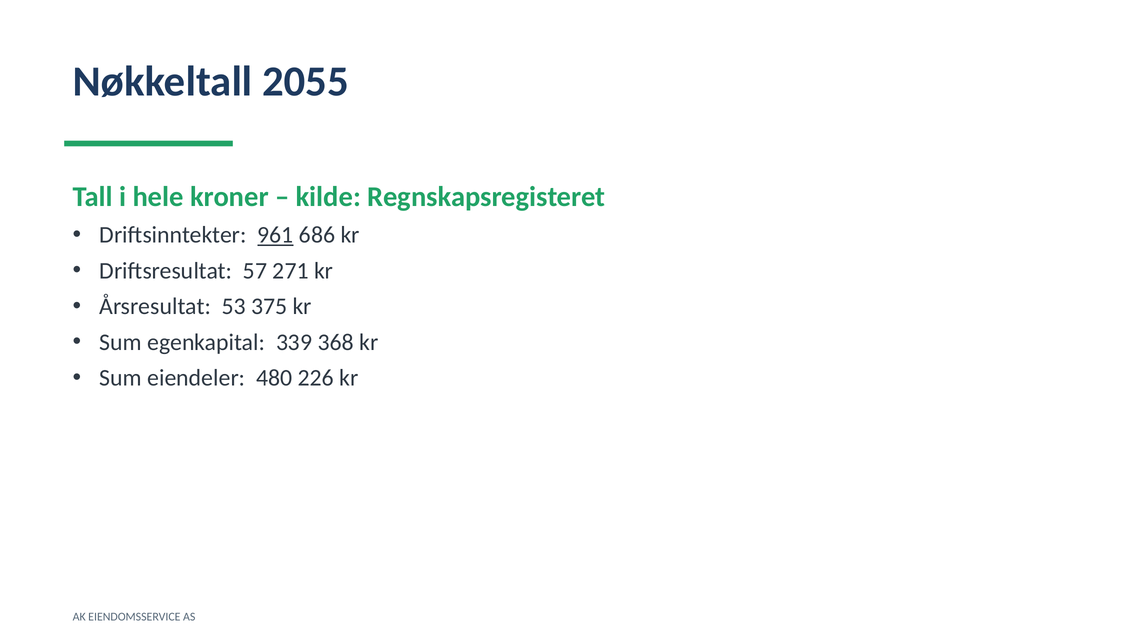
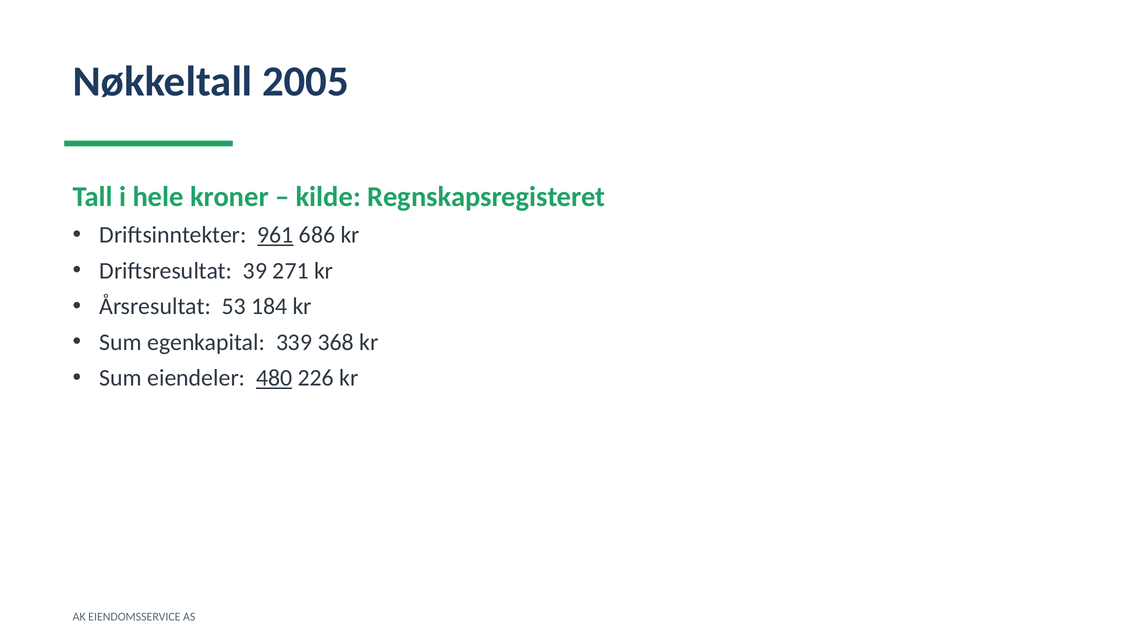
2055: 2055 -> 2005 (305, 82)
57: 57 -> 39 (255, 271)
375: 375 -> 184 (269, 306)
480 underline: none -> present (274, 378)
